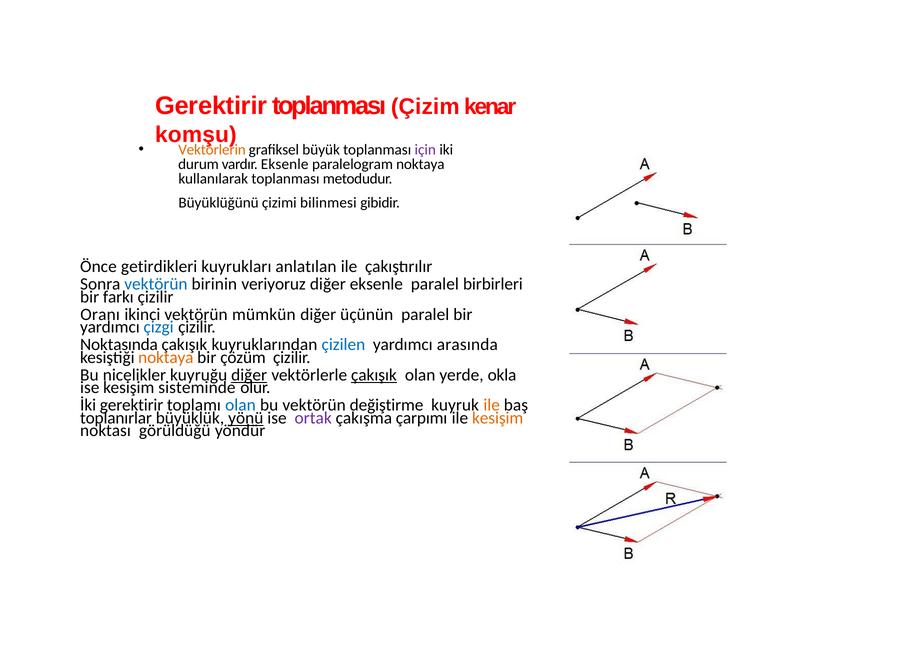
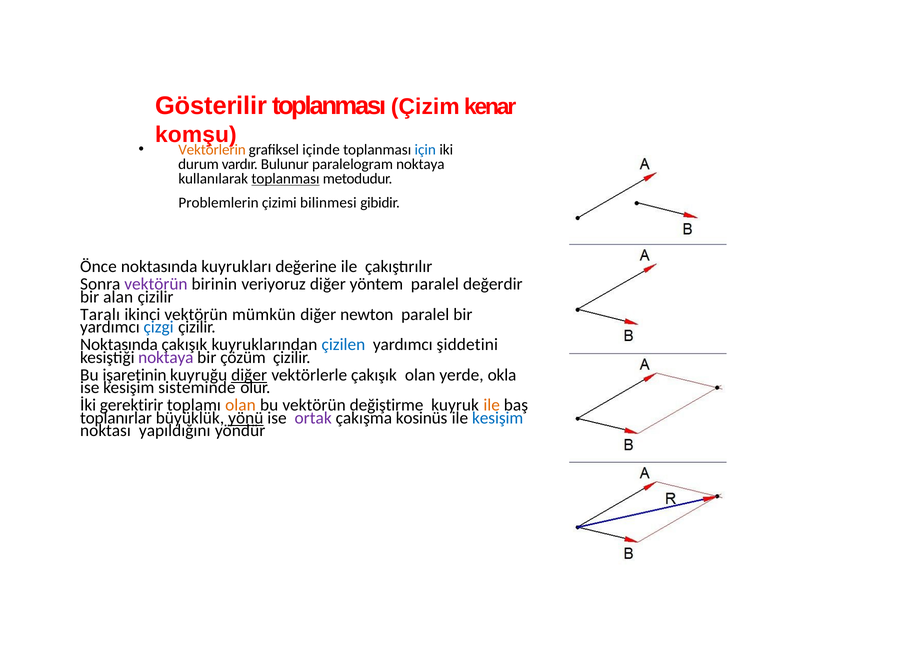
Gerektirir: Gerektirir -> Gösterilir (211, 106)
büyük: büyük -> içinde (321, 150)
için colour: purple -> blue (425, 150)
vardır Eksenle: Eksenle -> Bulunur (285, 164)
toplanması underline: none -> present (285, 179)
Büyüklüğünü: Büyüklüğünü -> Problemlerin (219, 203)
Önce getirdikleri: getirdikleri -> noktasında (159, 267)
anlatılan: anlatılan -> değerine (306, 267)
vektörün colour: blue -> purple (156, 284)
diğer eksenle: eksenle -> yöntem (376, 284)
birbirleri: birbirleri -> değerdir (493, 284)
farkı: farkı -> alan (118, 297)
Oranı: Oranı -> Taralı (100, 314)
üçünün: üçünün -> newton (367, 314)
arasında: arasında -> şiddetini (467, 345)
noktaya colour: orange -> purple (166, 357)
nicelikler: nicelikler -> işaretinin (135, 375)
çakışık underline: present -> none (374, 375)
olan colour: blue -> orange (240, 405)
çarpımı: çarpımı -> kosinüs (422, 418)
kesişim colour: orange -> blue (498, 418)
görüldüğü: görüldüğü -> yapıldığını (175, 431)
